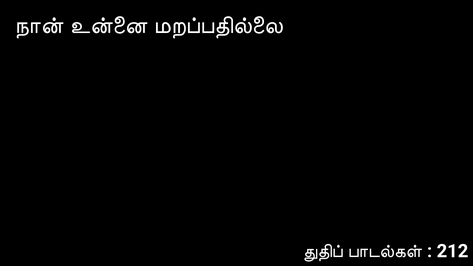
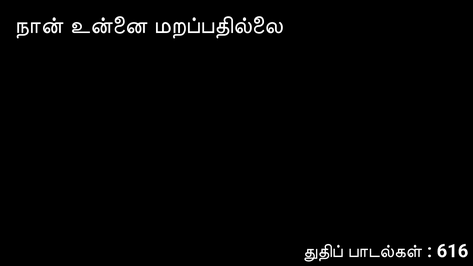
212: 212 -> 616 (452, 251)
